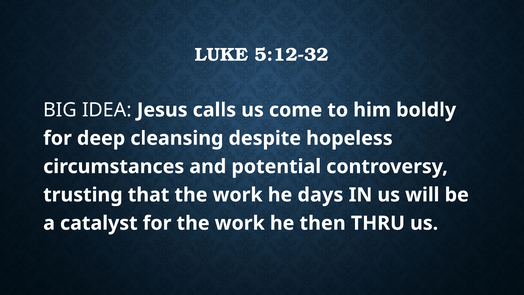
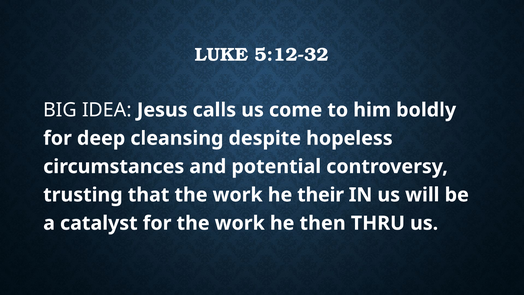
days: days -> their (321, 195)
